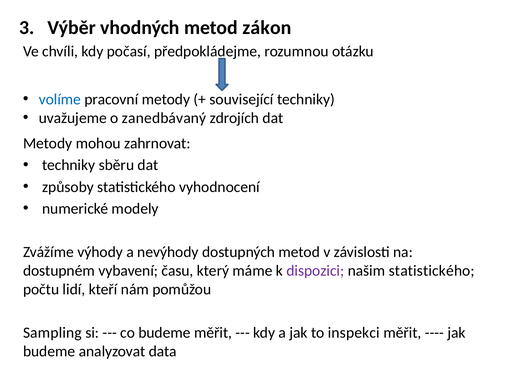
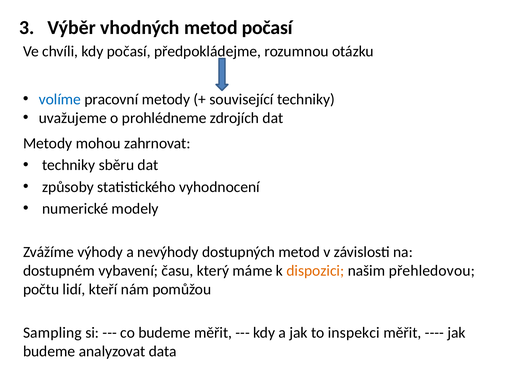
metod zákon: zákon -> počasí (267, 28)
zanedbávaný: zanedbávaný -> prohlédneme (164, 118)
dispozici colour: purple -> orange (315, 271)
našim statistického: statistického -> přehledovou (432, 271)
